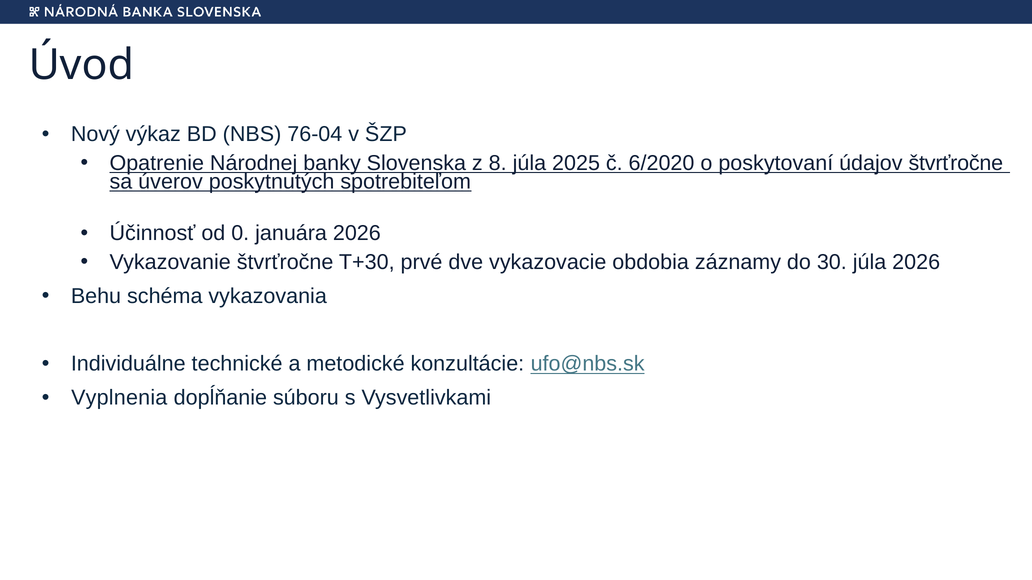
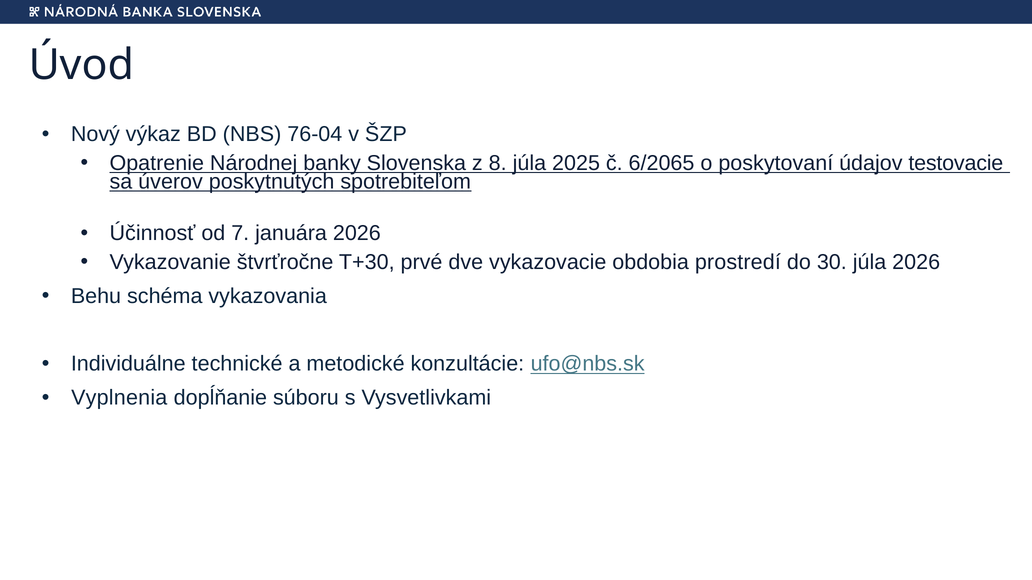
6/2020: 6/2020 -> 6/2065 (662, 163)
údajov štvrťročne: štvrťročne -> testovacie (956, 163)
0: 0 -> 7 (240, 234)
záznamy: záznamy -> prostredí (738, 262)
